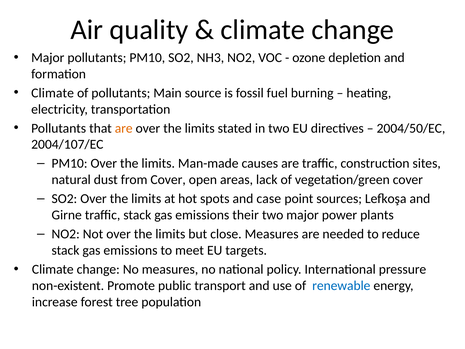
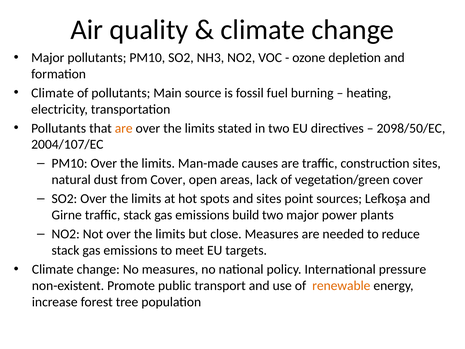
2004/50/EC: 2004/50/EC -> 2098/50/EC (411, 128)
and case: case -> sites (269, 199)
their: their -> build (246, 215)
renewable colour: blue -> orange (341, 285)
